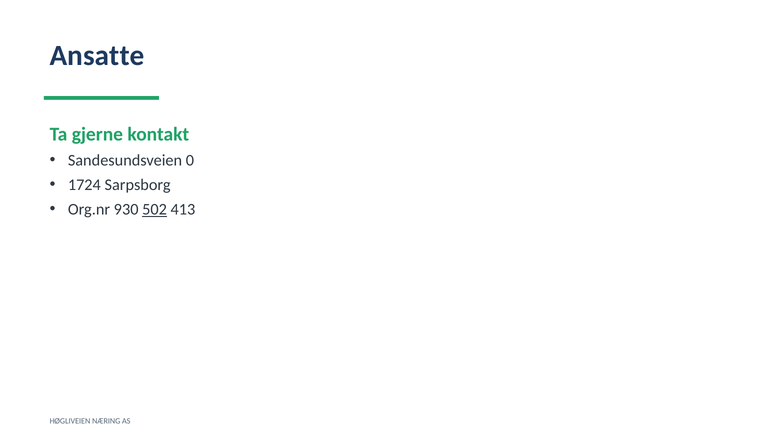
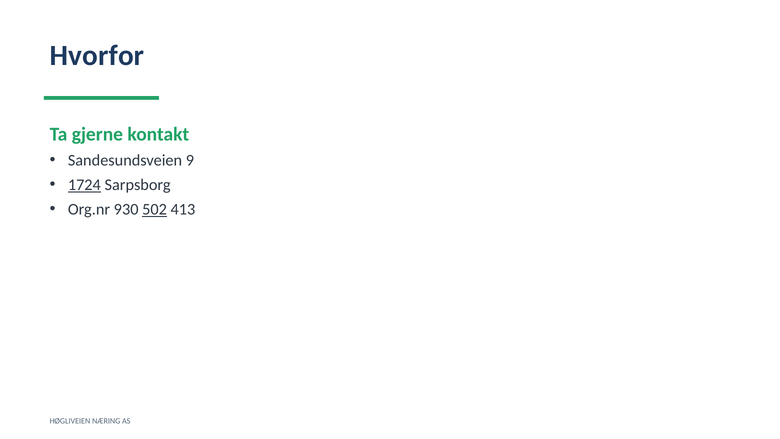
Ansatte: Ansatte -> Hvorfor (97, 56)
0: 0 -> 9 (190, 160)
1724 underline: none -> present (84, 185)
